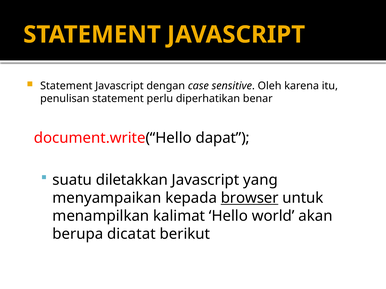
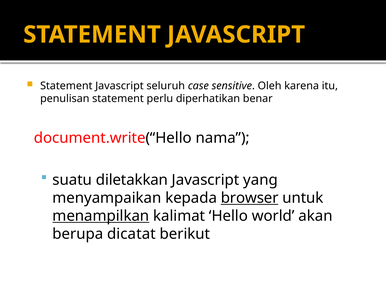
dengan: dengan -> seluruh (166, 86)
dapat: dapat -> nama (223, 138)
menampilkan underline: none -> present (101, 216)
